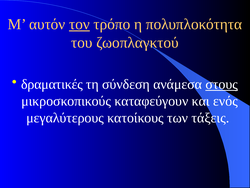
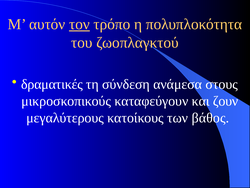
στους underline: present -> none (222, 84)
ενός: ενός -> ζουν (226, 101)
τάξεις: τάξεις -> βάθος (210, 117)
